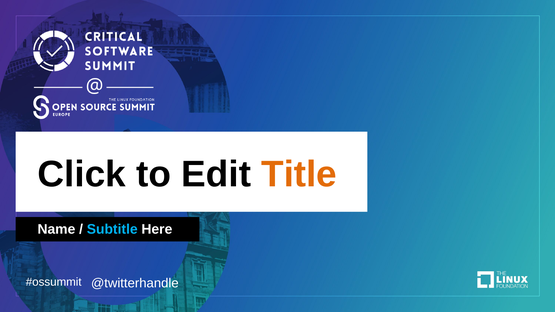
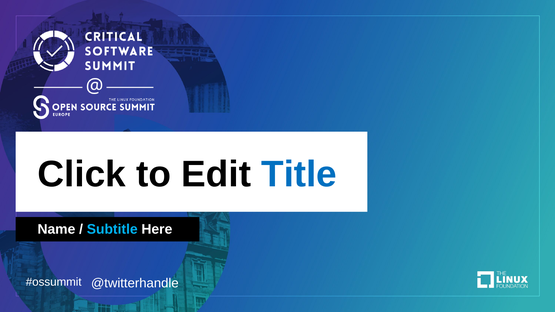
Title colour: orange -> blue (299, 174)
